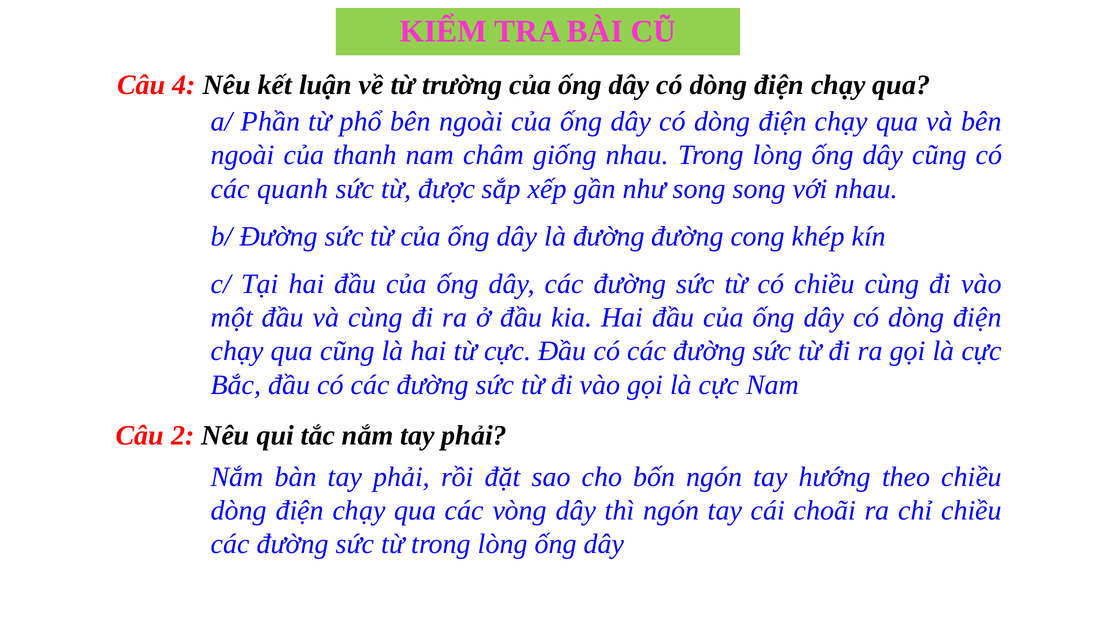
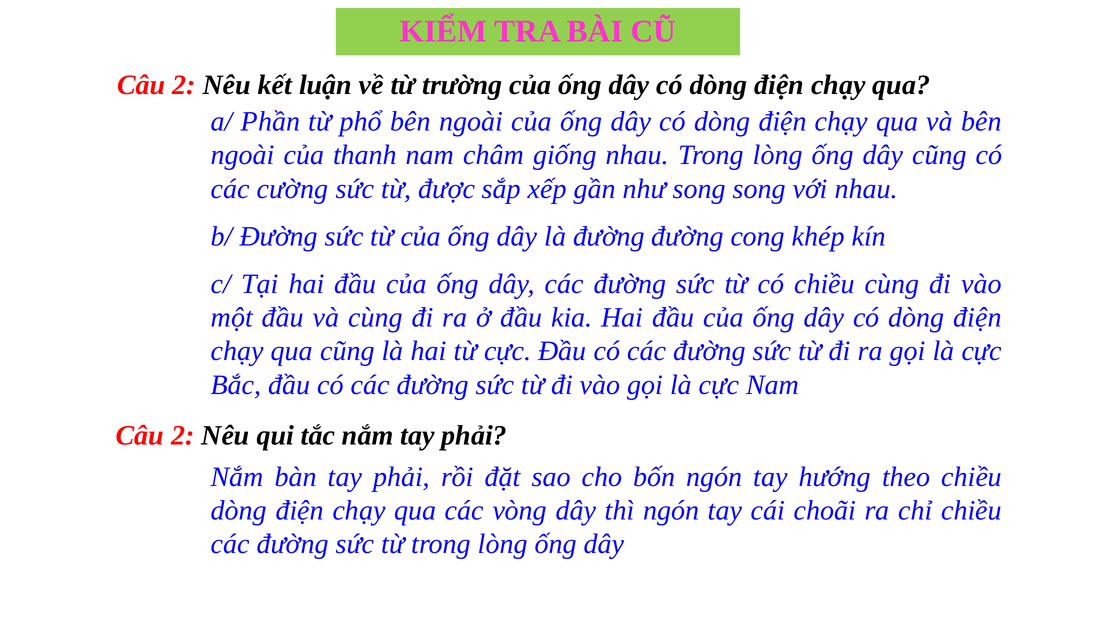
4: 4 -> 2 (184, 85)
quanh: quanh -> cường (293, 189)
